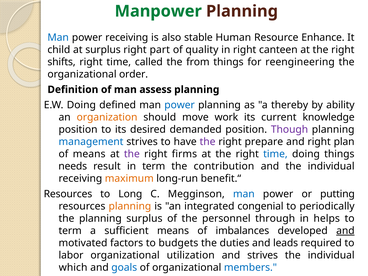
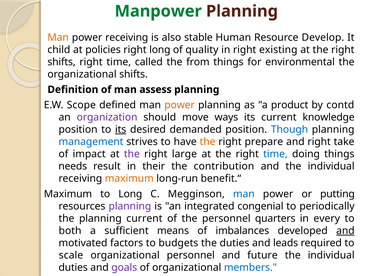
Man colour: blue -> orange (58, 37)
Enhance: Enhance -> Develop (323, 37)
at surplus: surplus -> policies (103, 50)
right part: part -> long (160, 50)
canteen: canteen -> existing (278, 50)
reengineering: reengineering -> environmental (300, 62)
organizational order: order -> shifts (134, 74)
E.W Doing: Doing -> Scope (81, 105)
power colour: blue -> orange (180, 105)
thereby: thereby -> product (290, 105)
ability: ability -> contd (340, 105)
organization colour: orange -> purple (107, 117)
work: work -> ways (226, 117)
its underline: none -> present (121, 129)
Though colour: purple -> blue (289, 129)
the colour: purple -> orange (208, 142)
plan: plan -> take (344, 142)
of means: means -> impact (89, 154)
firms: firms -> large (184, 154)
in term: term -> their (154, 166)
Resources: Resources -> Maximum (68, 194)
planning colour: orange -> purple (130, 206)
planning surplus: surplus -> current (144, 218)
through: through -> quarters (275, 218)
helps: helps -> every (327, 218)
term: term -> both (70, 231)
labor: labor -> scale (71, 255)
organizational utilization: utilization -> personnel (191, 255)
and strives: strives -> future (262, 255)
which: which -> duties (73, 268)
goals colour: blue -> purple (124, 268)
